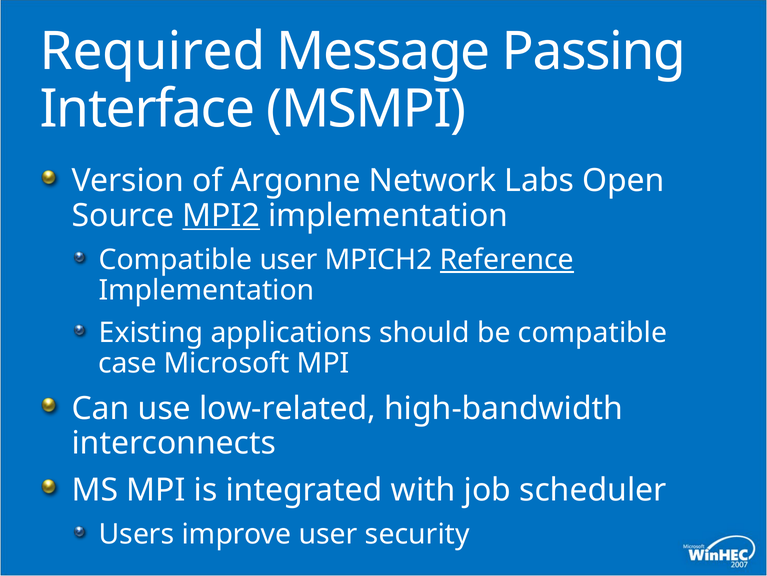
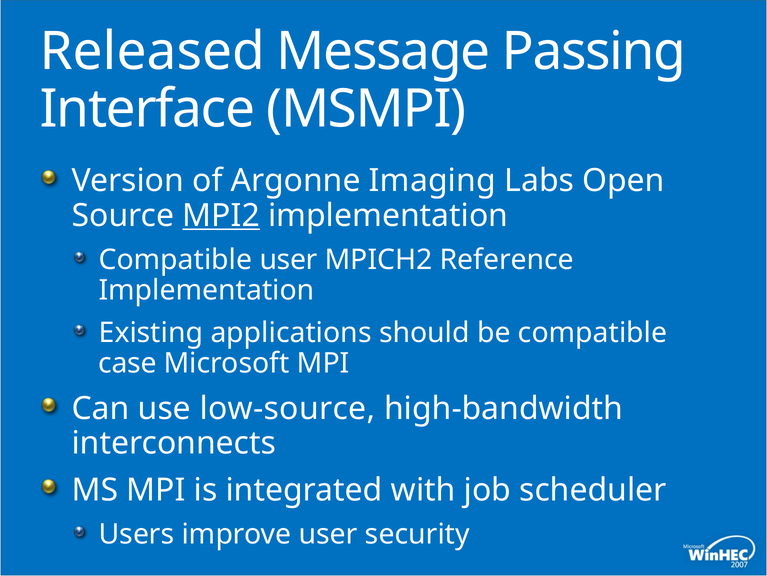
Required: Required -> Released (152, 51)
Network: Network -> Imaging (432, 181)
Reference underline: present -> none (507, 259)
low-related: low-related -> low-source (287, 408)
